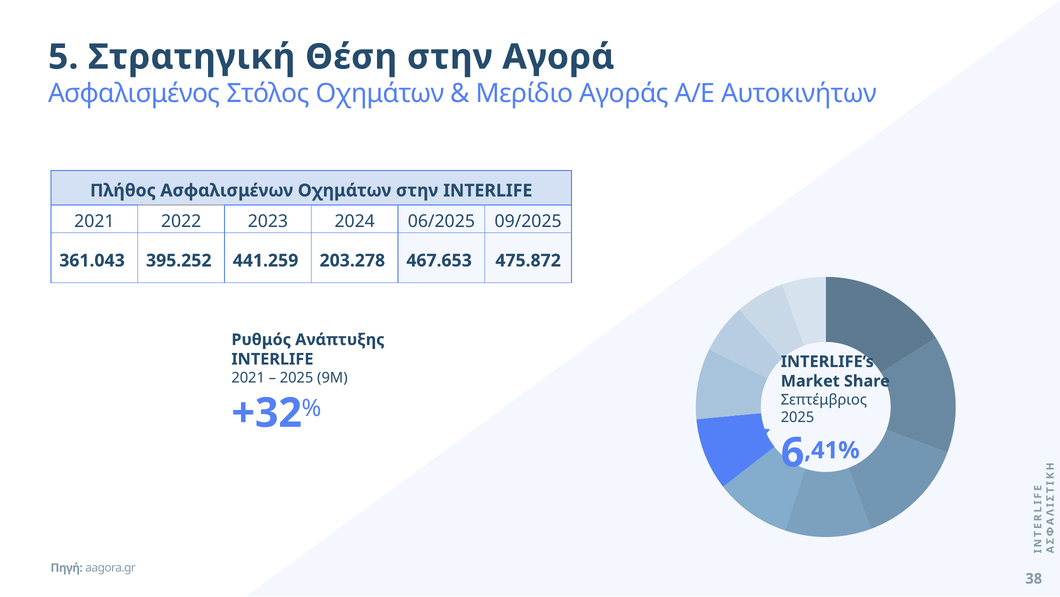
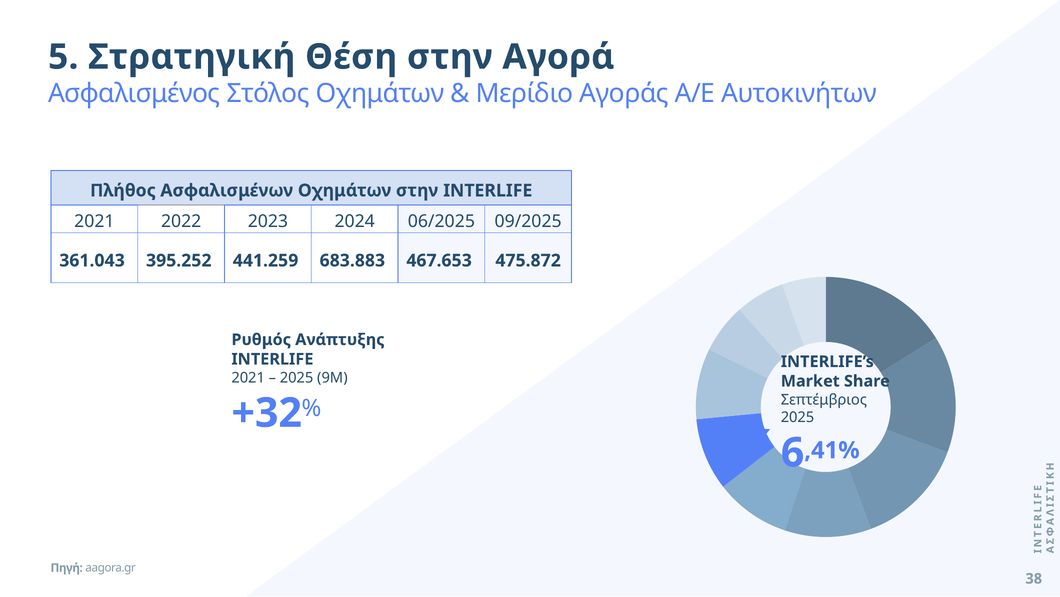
203.278: 203.278 -> 683.883 (352, 260)
